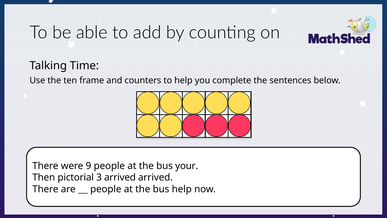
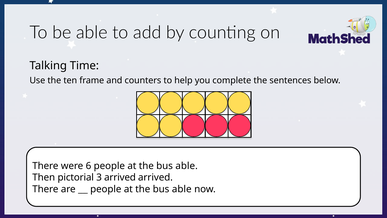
9: 9 -> 6 (88, 166)
your: your -> able (187, 166)
help: help -> able (182, 189)
